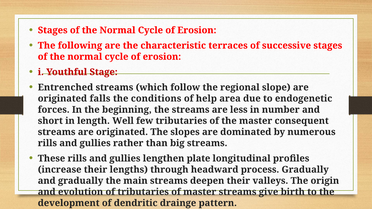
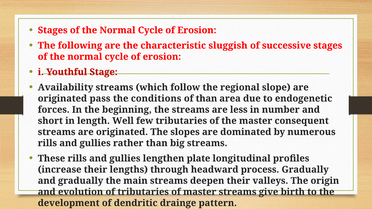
terraces: terraces -> sluggish (228, 46)
Entrenched: Entrenched -> Availability (66, 87)
falls: falls -> pass (100, 99)
of help: help -> than (206, 99)
